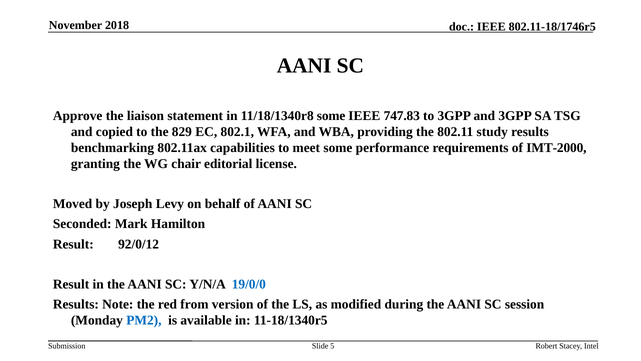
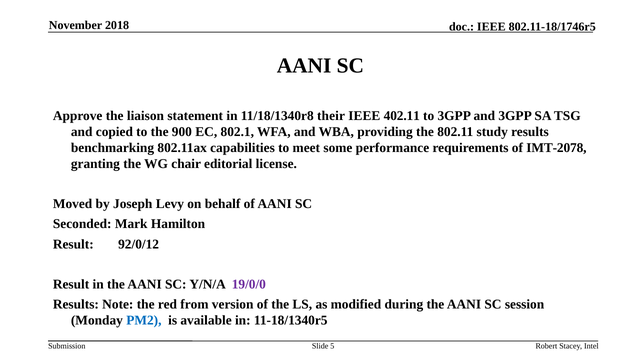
11/18/1340r8 some: some -> their (331, 116)
747.83: 747.83 -> 402.11 (402, 116)
829: 829 -> 900 (182, 132)
IMT-2000: IMT-2000 -> IMT-2078 (556, 148)
19/0/0 colour: blue -> purple (249, 284)
